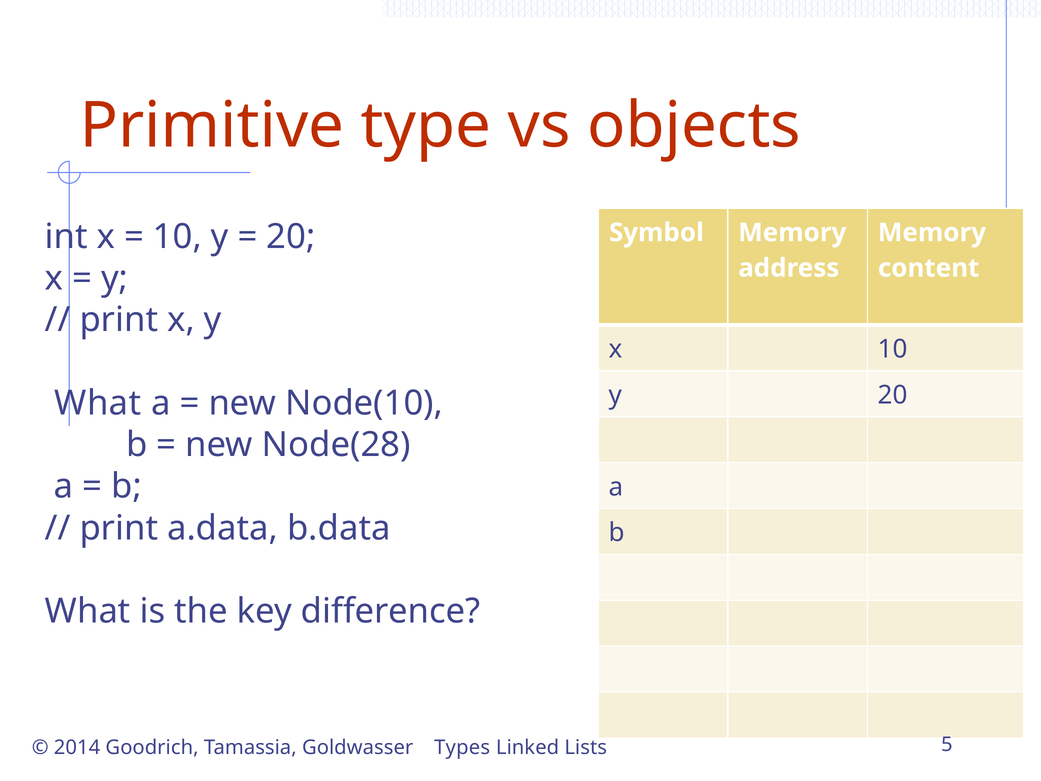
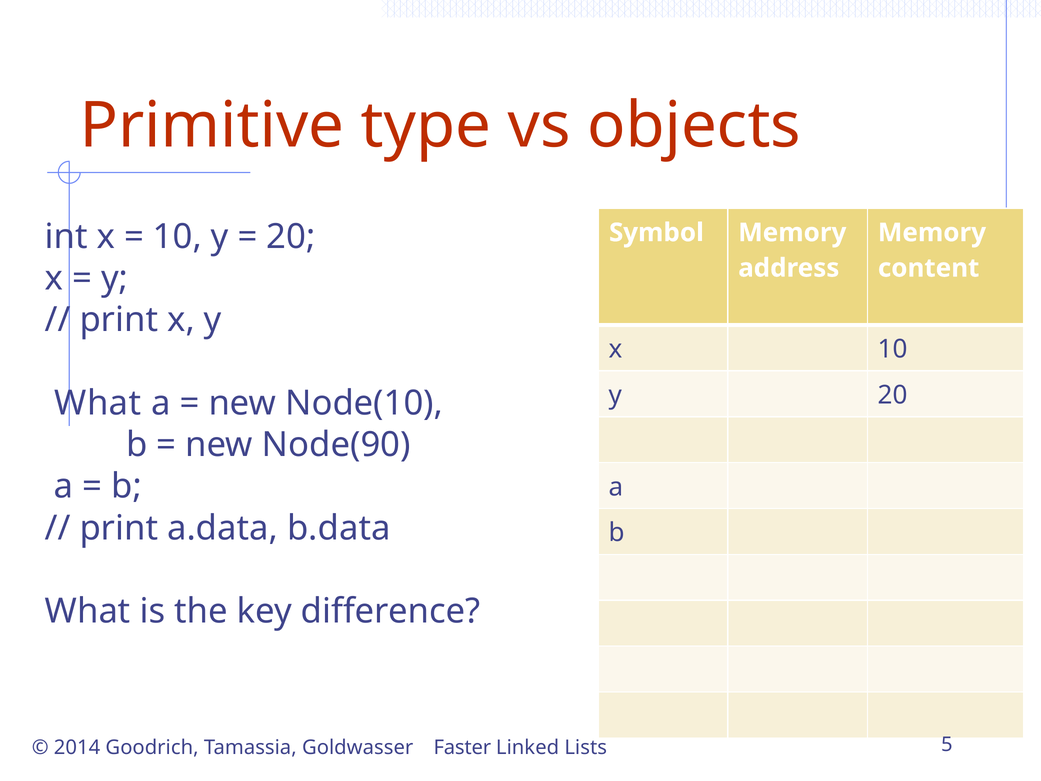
Node(28: Node(28 -> Node(90 (336, 445)
Types: Types -> Faster (462, 747)
